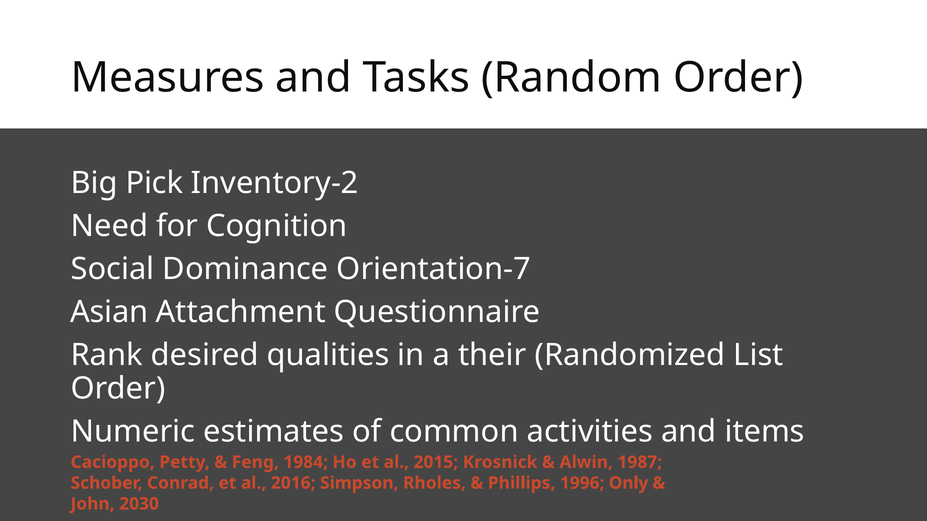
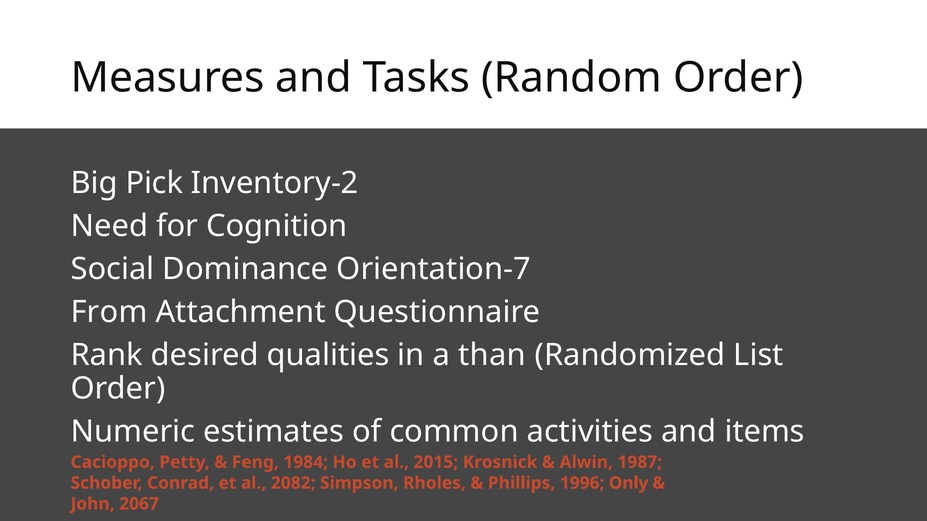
Asian: Asian -> From (109, 312)
their: their -> than (492, 355)
2016: 2016 -> 2082 (293, 483)
2030: 2030 -> 2067 (139, 504)
